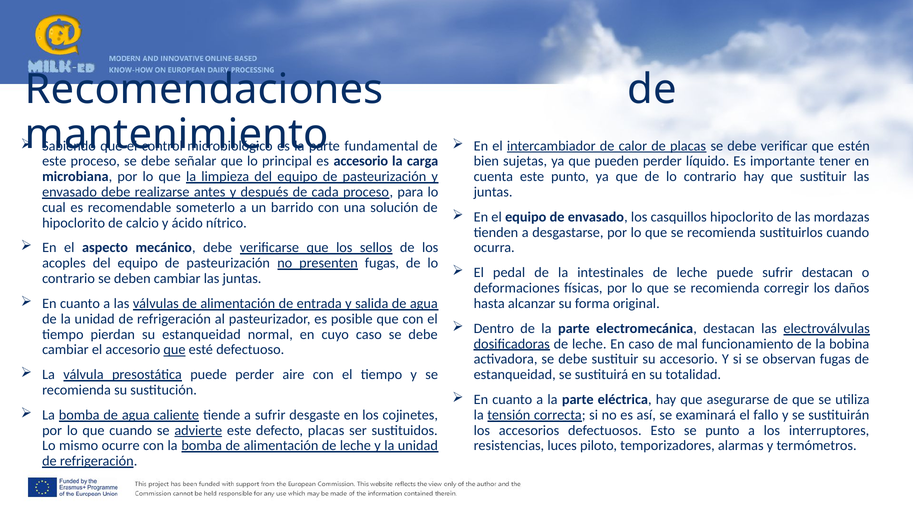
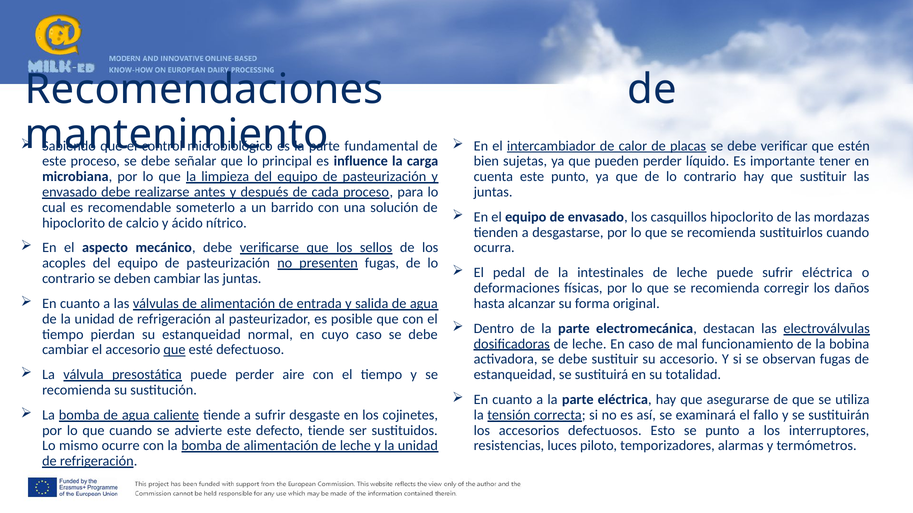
accesorio: accesorio -> influence (361, 161)
sufrir destacan: destacan -> eléctrica (827, 273)
advierte underline: present -> none (198, 431)
defecto placas: placas -> tiende (326, 431)
